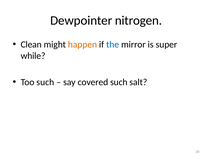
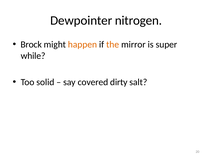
Clean: Clean -> Brock (31, 44)
the colour: blue -> orange (113, 44)
Too such: such -> solid (45, 82)
covered such: such -> dirty (119, 82)
